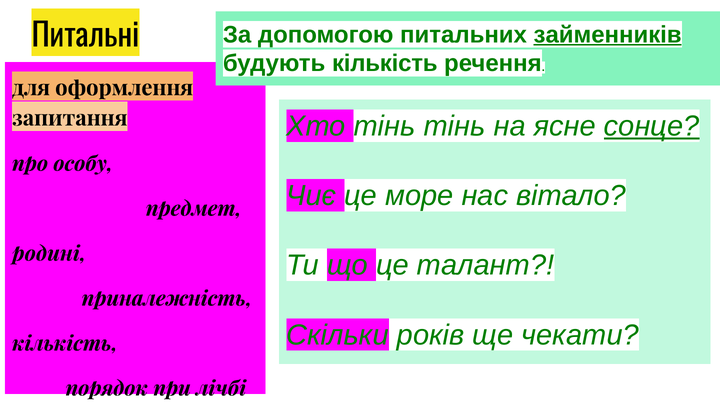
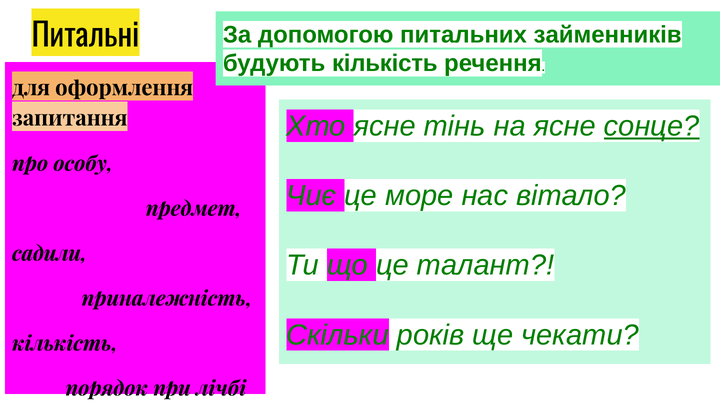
займенників underline: present -> none (608, 35)
Хто тінь: тінь -> ясне (385, 126)
родині: родині -> садили (49, 254)
